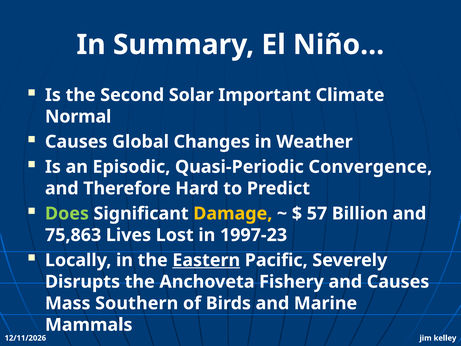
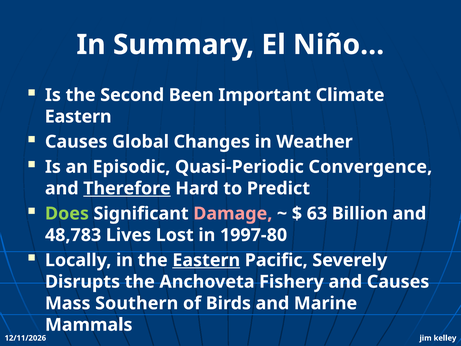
Solar: Solar -> Been (191, 95)
Normal: Normal -> Eastern (78, 117)
Therefore underline: none -> present (127, 188)
Damage colour: yellow -> pink (233, 213)
57: 57 -> 63 (317, 213)
75,863: 75,863 -> 48,783 (73, 235)
1997-23: 1997-23 -> 1997-80 (254, 235)
